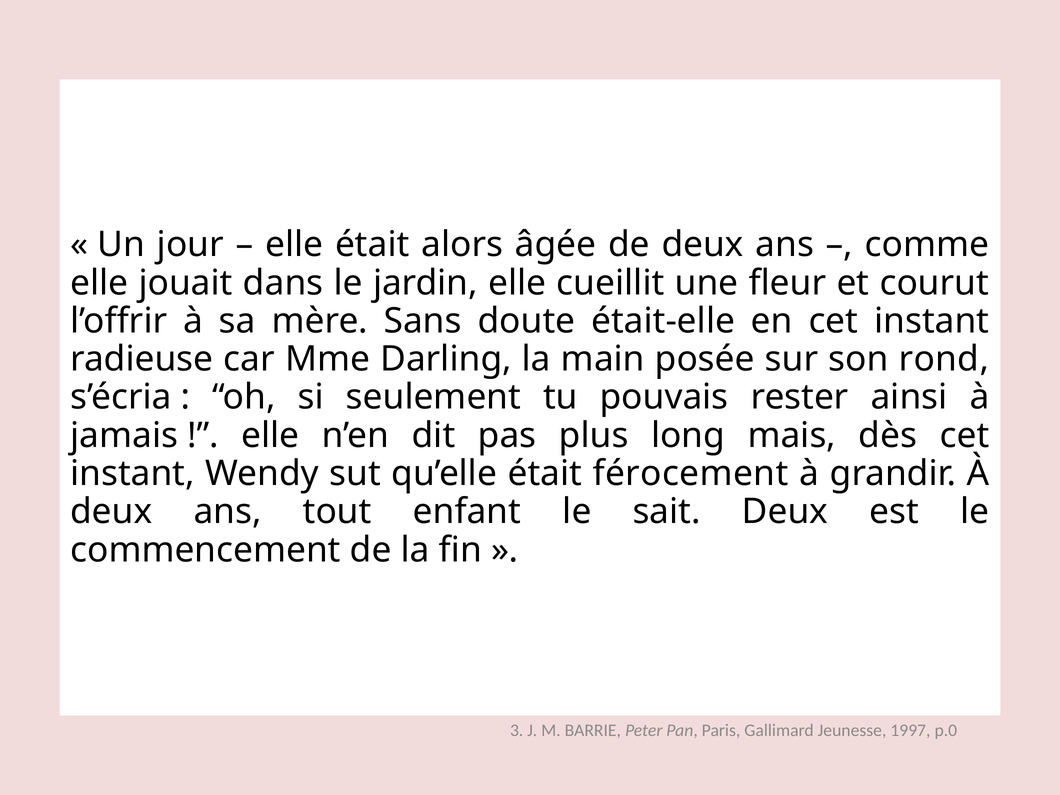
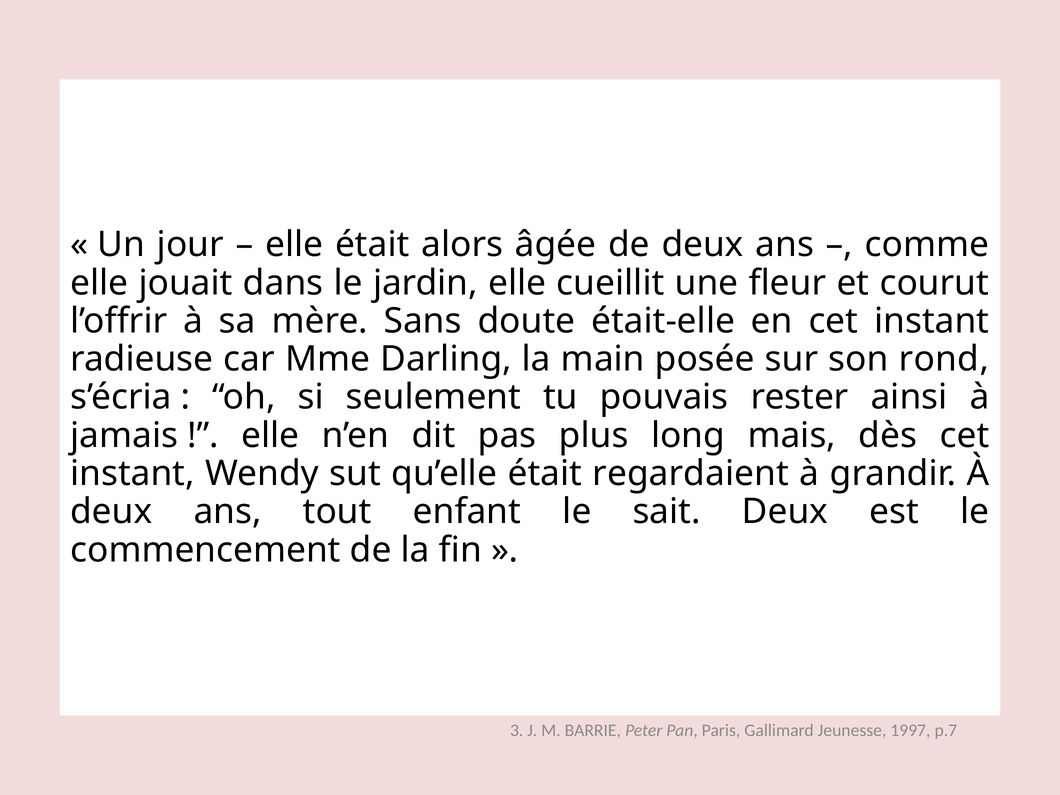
férocement: férocement -> regardaient (691, 474)
p.0: p.0 -> p.7 (946, 730)
